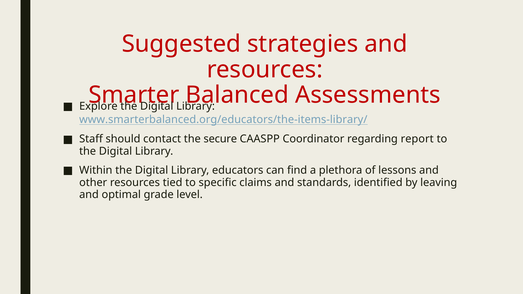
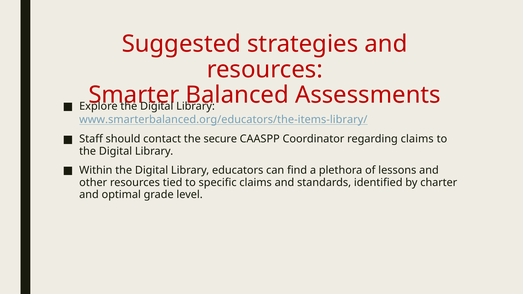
regarding report: report -> claims (417, 139)
leaving: leaving -> charter (439, 183)
